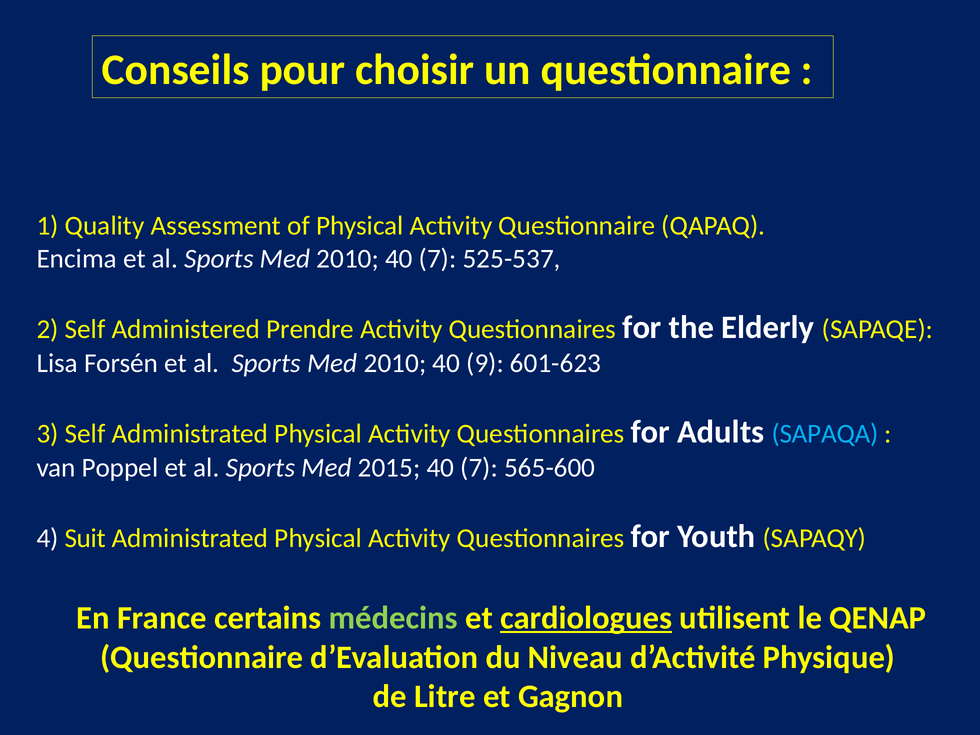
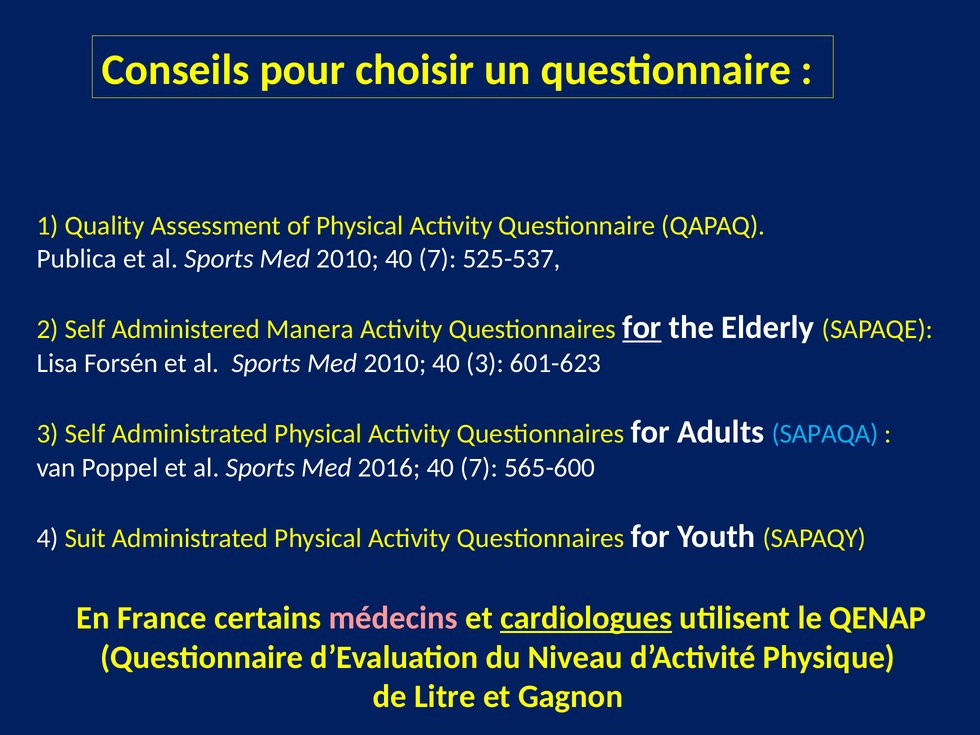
Encima: Encima -> Publica (77, 259)
Prendre: Prendre -> Manera (310, 329)
for underline: none -> present (642, 328)
40 9: 9 -> 3 (485, 363)
2015: 2015 -> 2016 (389, 468)
médecins colour: light green -> pink (393, 618)
